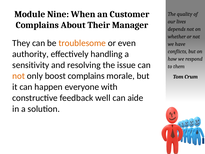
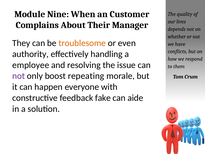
sensitivity: sensitivity -> employee (31, 65)
not colour: orange -> purple (19, 76)
boost complains: complains -> repeating (86, 76)
well: well -> fake (103, 98)
